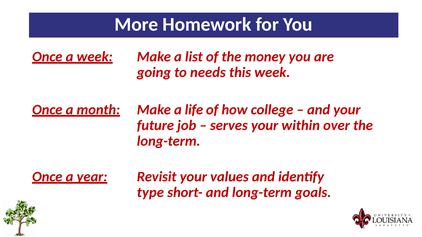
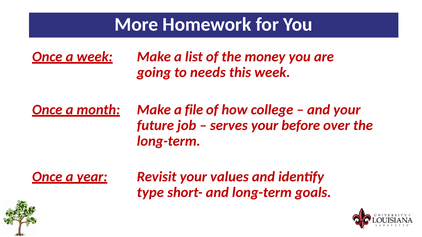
life: life -> file (194, 110)
within: within -> before (301, 125)
